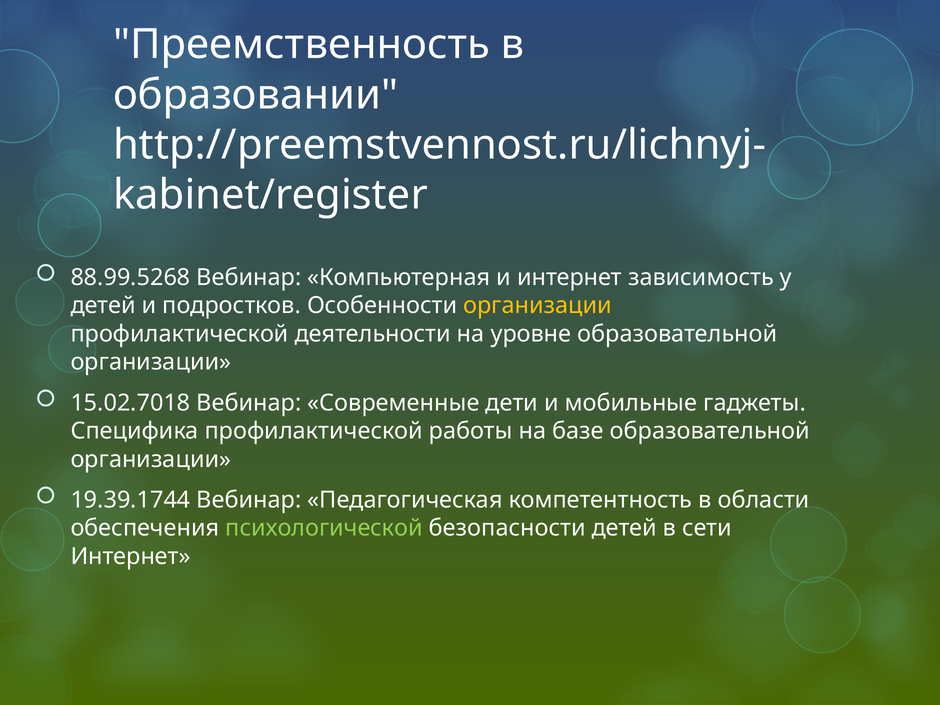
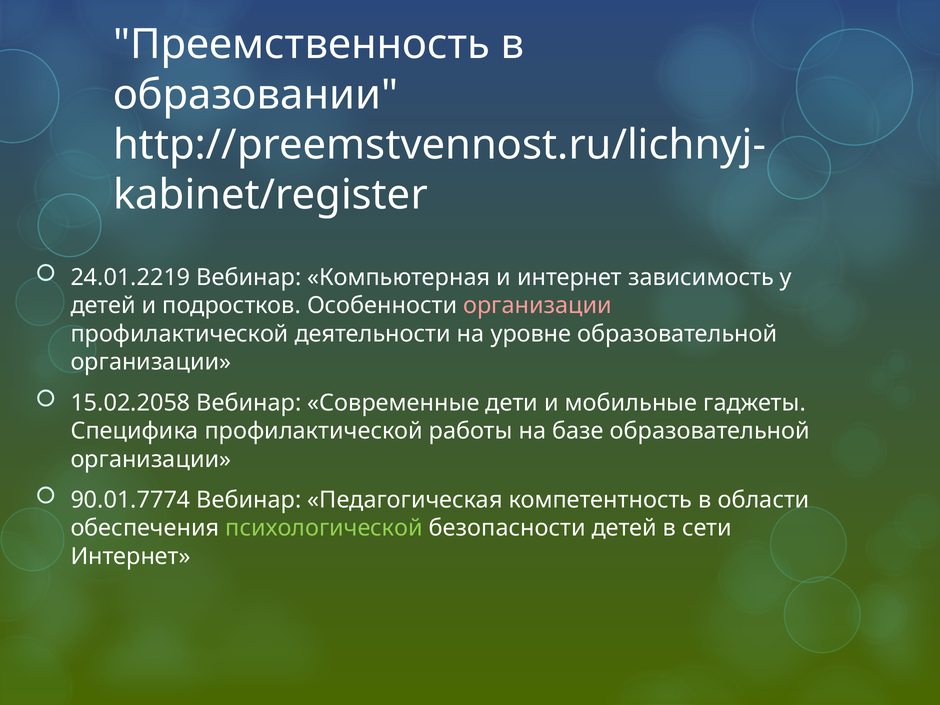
88.99.5268: 88.99.5268 -> 24.01.2219 (130, 278)
организации colour: yellow -> pink (538, 306)
15.02.7018: 15.02.7018 -> 15.02.2058 (130, 403)
19.39.1744: 19.39.1744 -> 90.01.7774 (130, 500)
